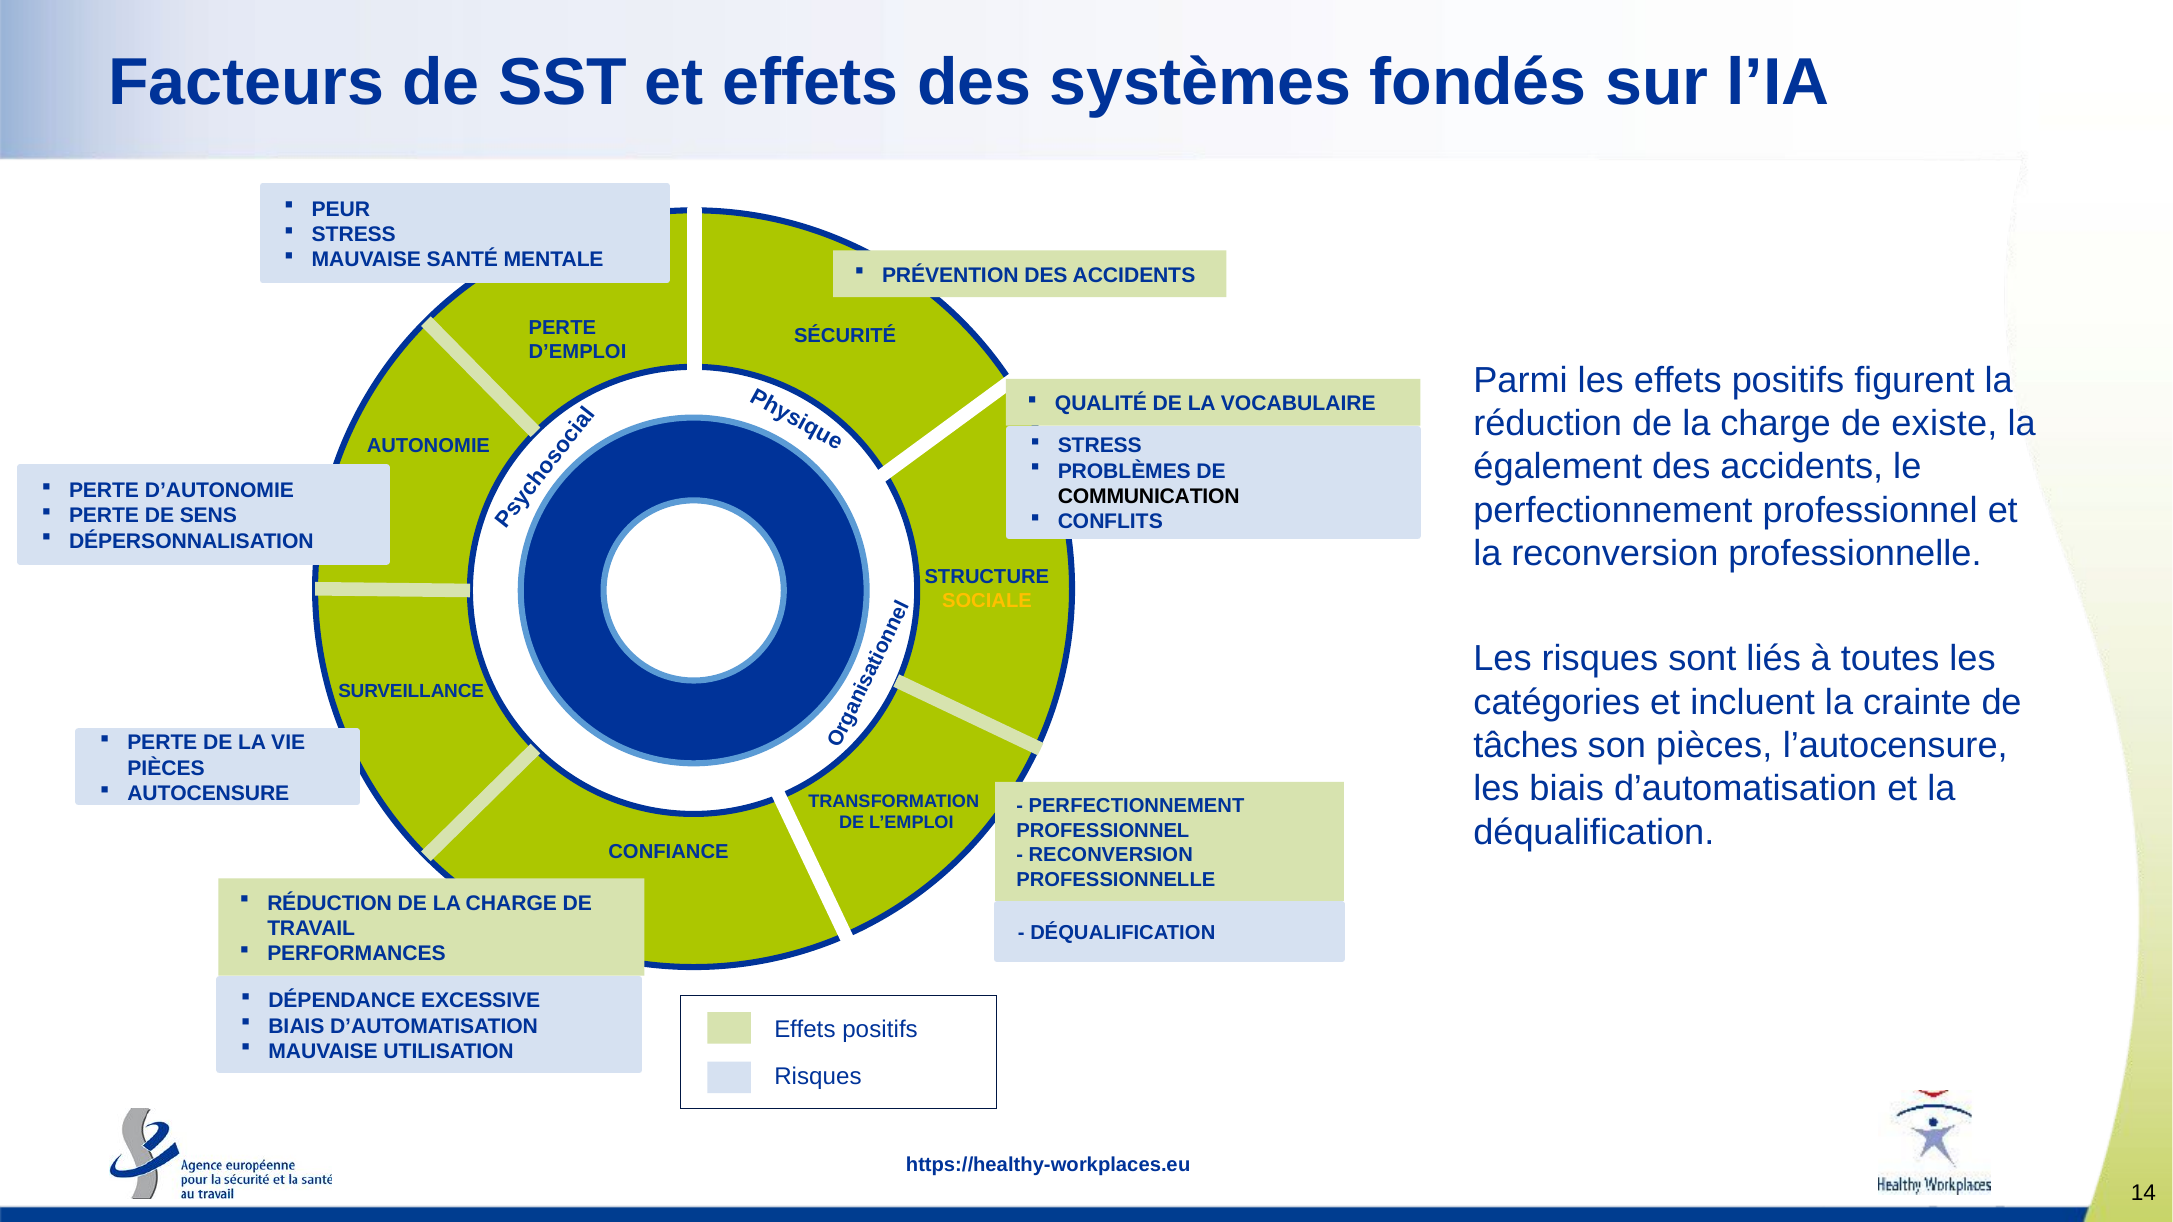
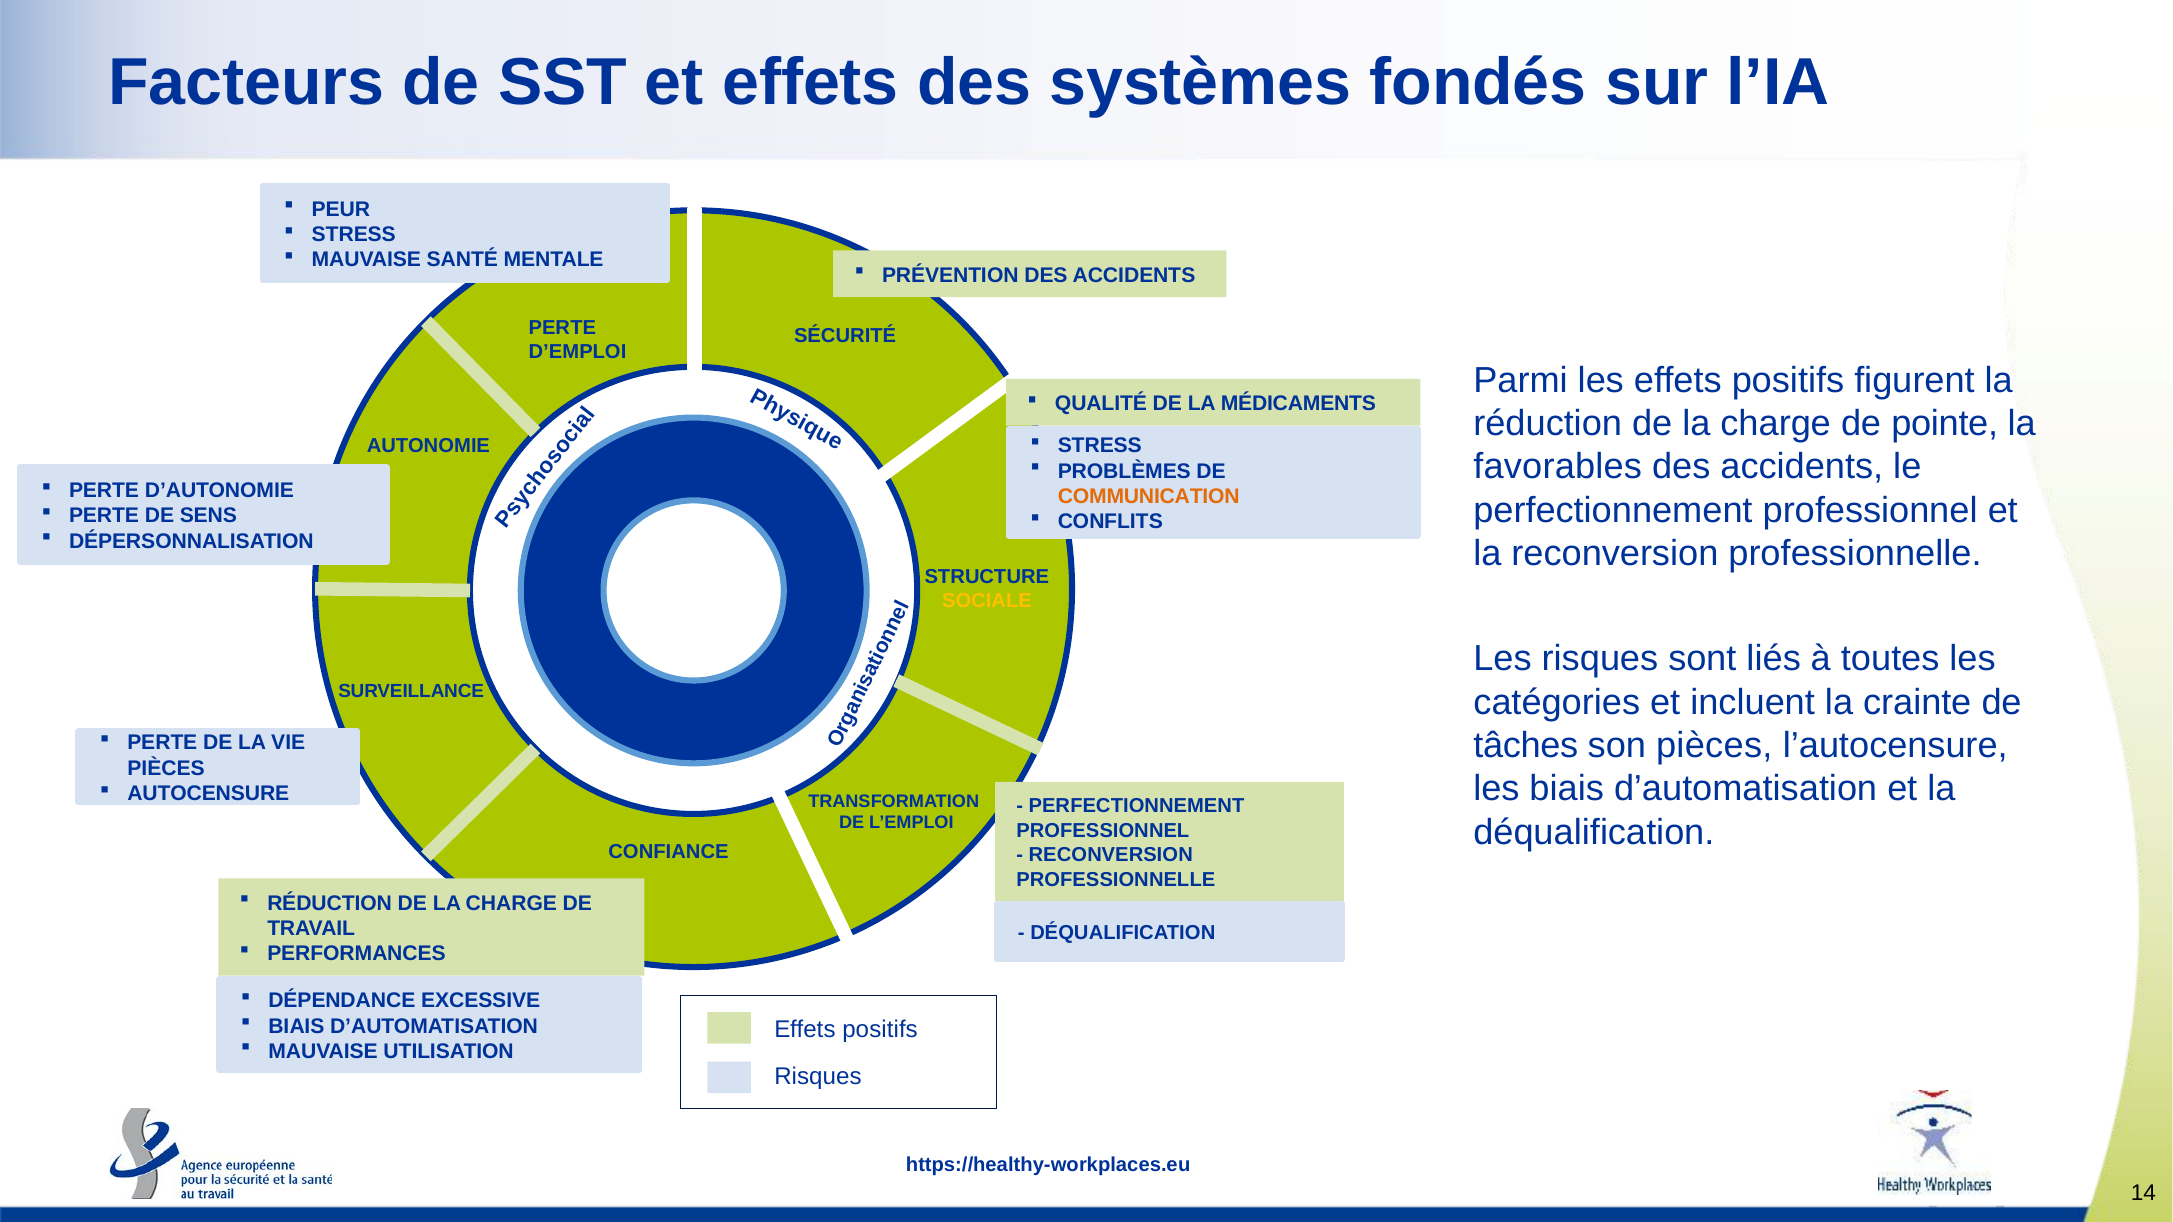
VOCABULAIRE: VOCABULAIRE -> MÉDICAMENTS (1298, 404)
existe: existe -> pointe (1945, 424)
également: également -> favorables (1558, 467)
COMMUNICATION colour: black -> orange (1149, 497)
